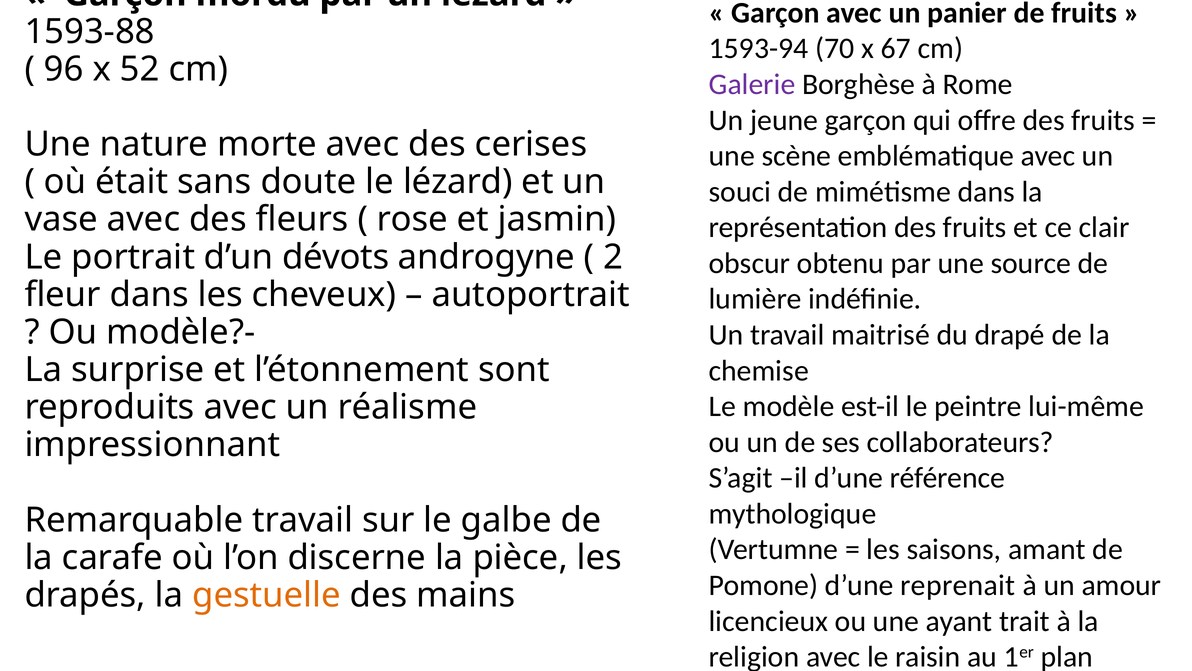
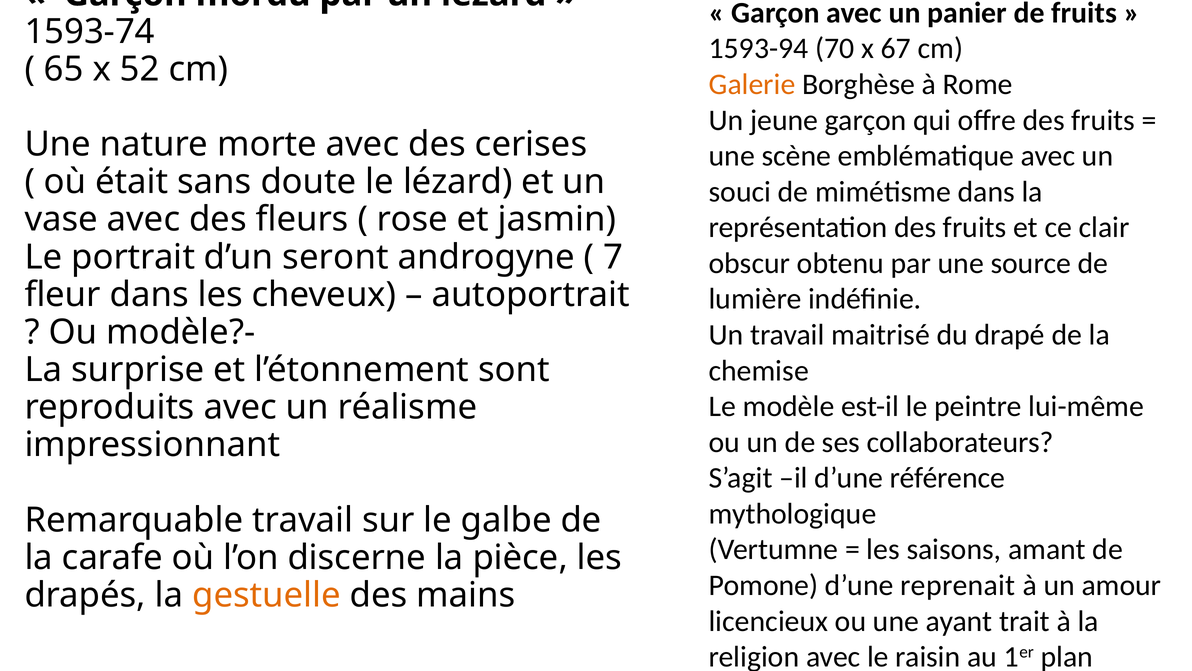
1593-88: 1593-88 -> 1593-74 (90, 31)
96: 96 -> 65 (64, 69)
Galerie colour: purple -> orange (752, 84)
dévots: dévots -> seront (336, 257)
2: 2 -> 7 (613, 257)
